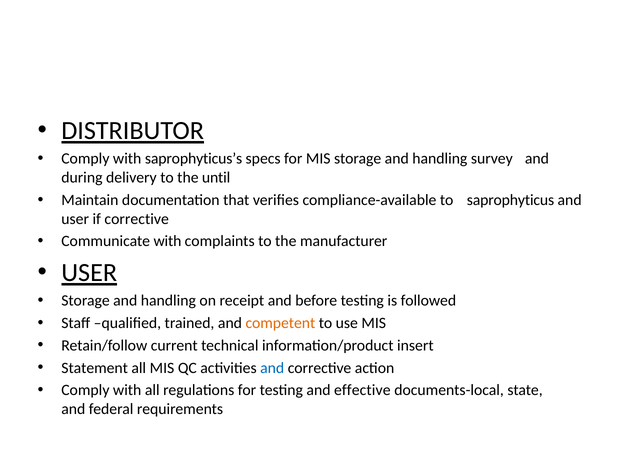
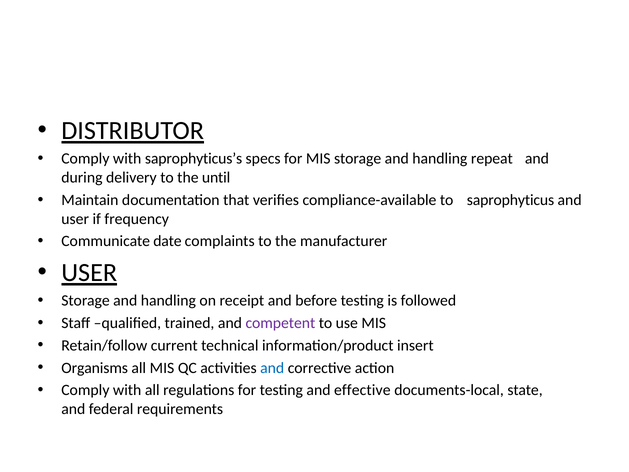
survey: survey -> repeat (492, 159)
if corrective: corrective -> frequency (137, 219)
Communicate with: with -> date (167, 241)
competent colour: orange -> purple (280, 323)
Statement: Statement -> Organisms (95, 368)
